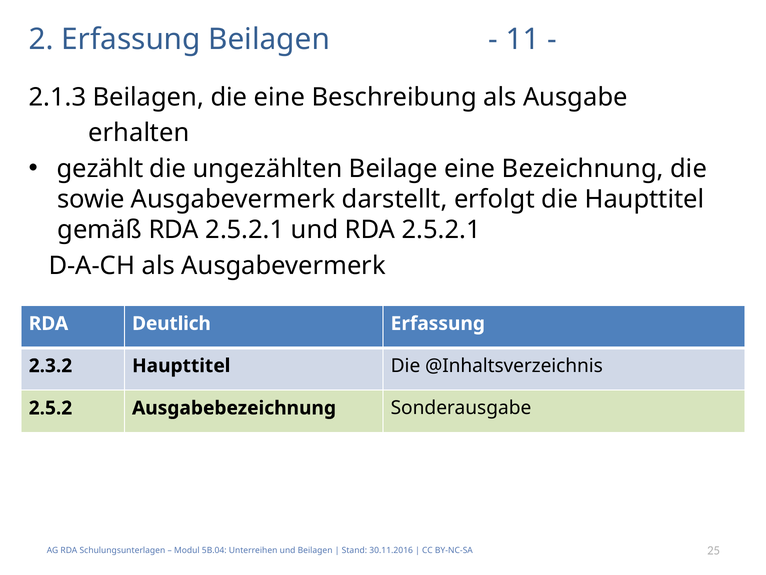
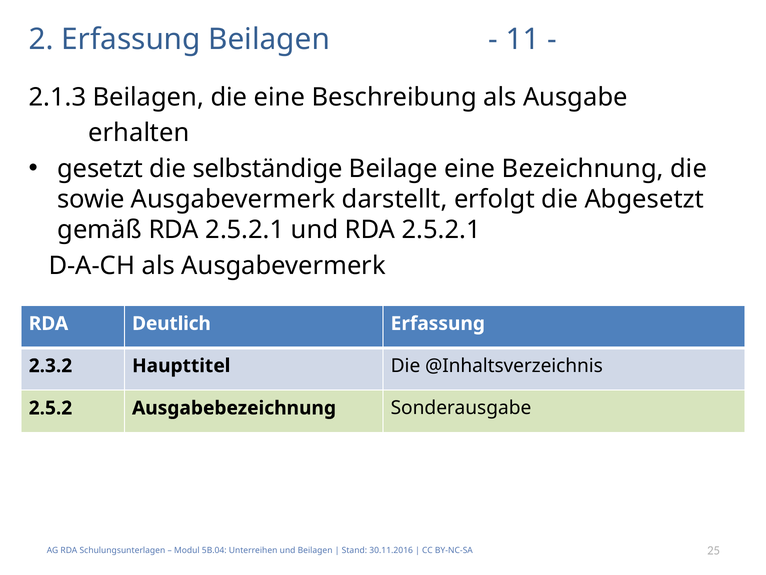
gezählt: gezählt -> gesetzt (100, 169)
ungezählten: ungezählten -> selbständige (268, 169)
die Haupttitel: Haupttitel -> Abgesetzt (644, 199)
